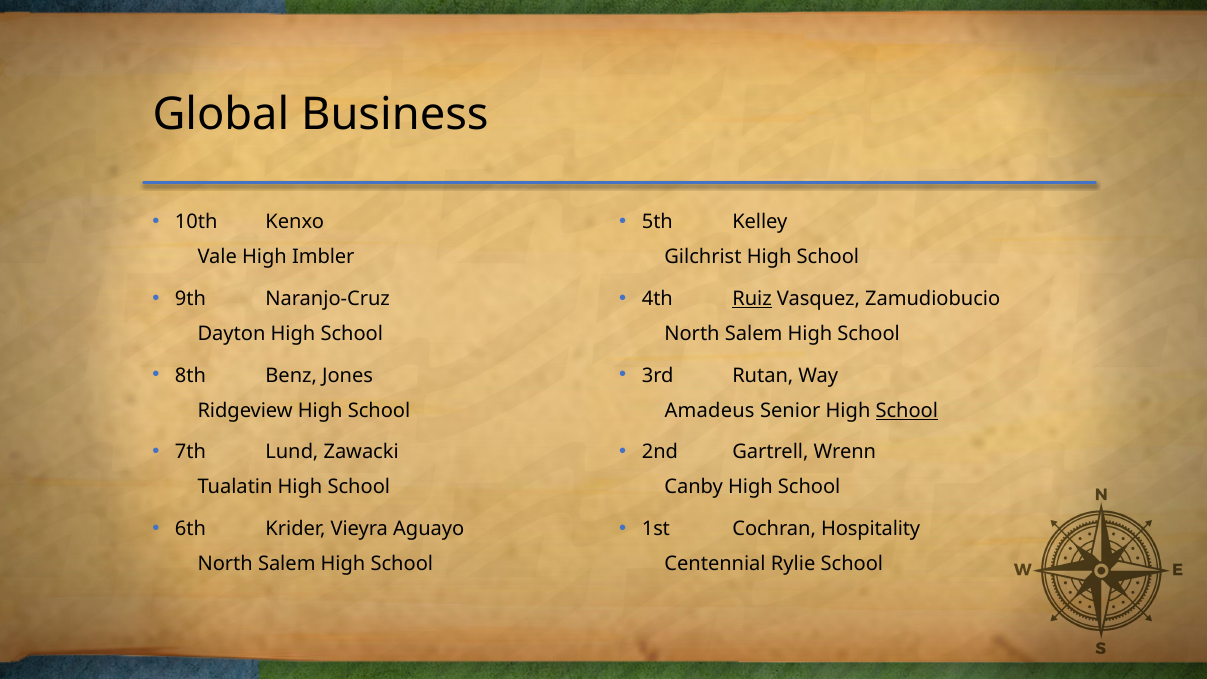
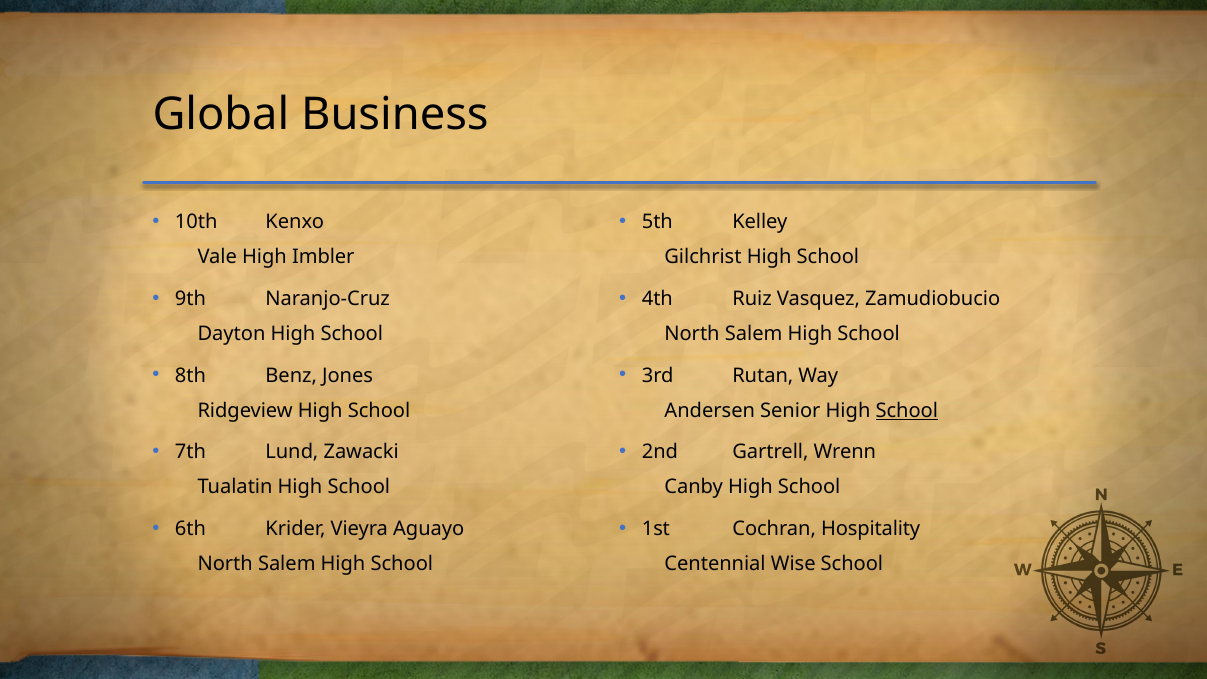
Ruiz underline: present -> none (752, 299)
Amadeus: Amadeus -> Andersen (710, 411)
Rylie: Rylie -> Wise (793, 564)
